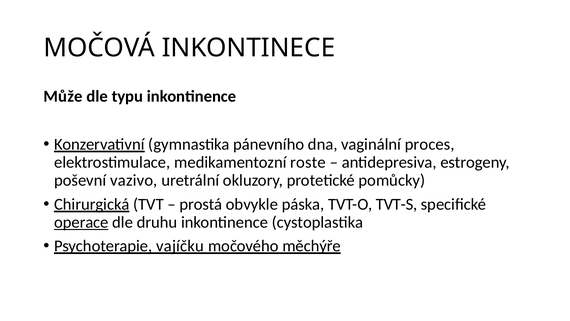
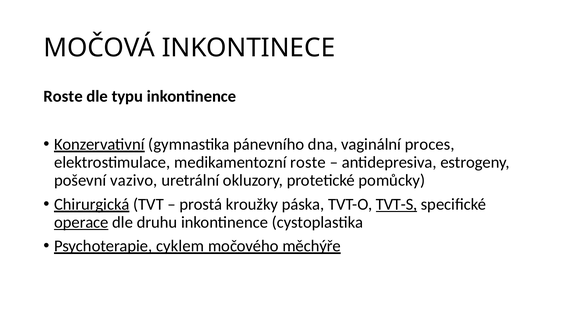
Může: Může -> Roste (63, 96)
obvykle: obvykle -> kroužky (252, 204)
TVT-S underline: none -> present (397, 204)
vajíčku: vajíčku -> cyklem (180, 246)
